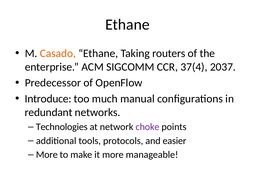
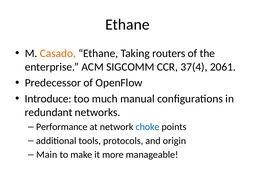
2037: 2037 -> 2061 (223, 67)
Technologies: Technologies -> Performance (62, 127)
choke colour: purple -> blue (147, 127)
easier: easier -> origin (174, 141)
More: More -> Main (47, 155)
